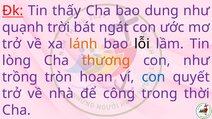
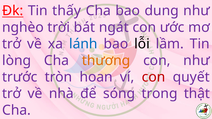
quạnh: quạnh -> nghèo (23, 27)
lánh colour: orange -> blue (83, 44)
trồng: trồng -> trước (20, 77)
con colour: blue -> red (154, 77)
công: công -> sóng (119, 94)
thời: thời -> thật (197, 94)
